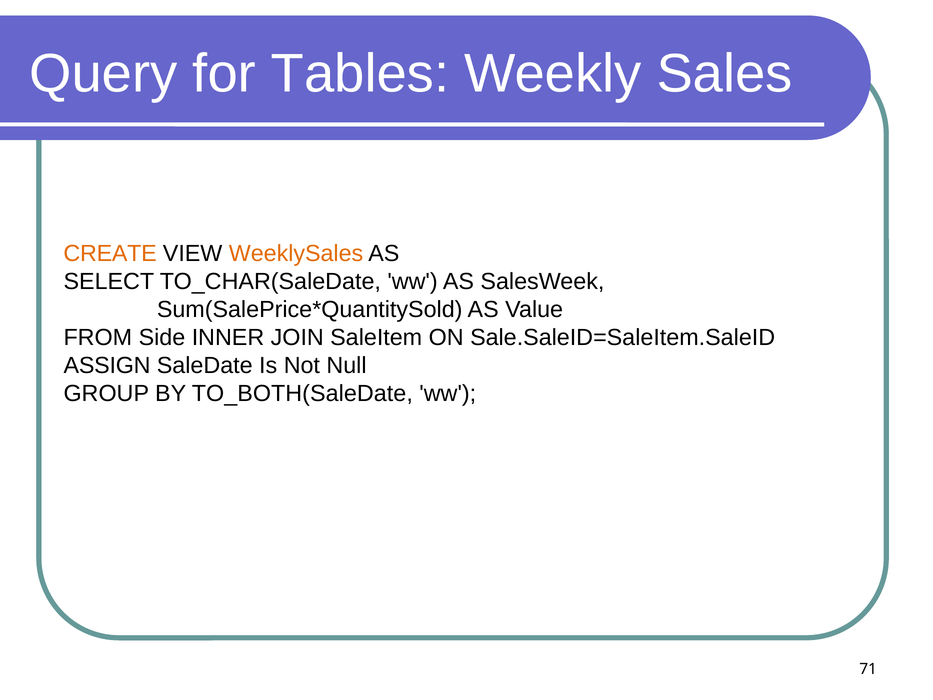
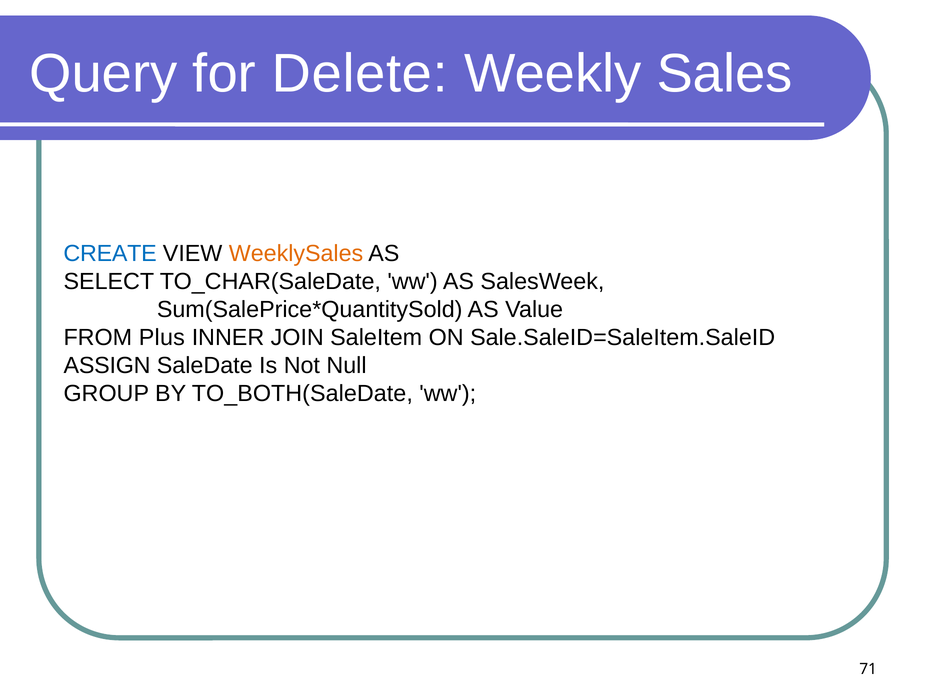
Tables: Tables -> Delete (360, 74)
CREATE colour: orange -> blue (110, 253)
Side: Side -> Plus (162, 337)
